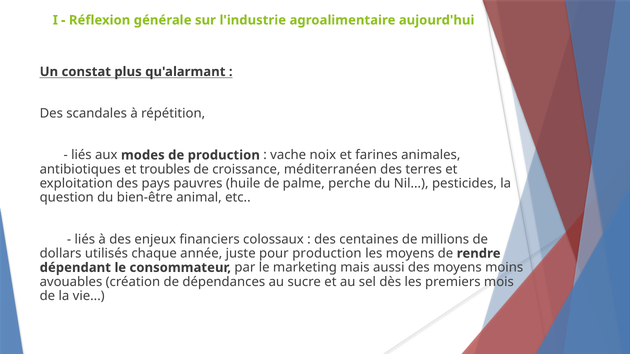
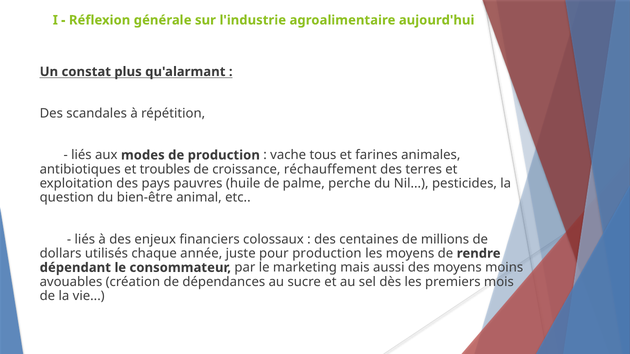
noix: noix -> tous (323, 155)
méditerranéen: méditerranéen -> réchauffement (330, 169)
